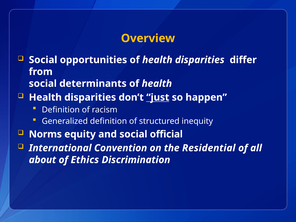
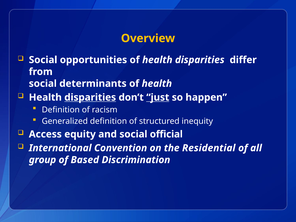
disparities underline: none -> present (90, 97)
Norms: Norms -> Access (45, 134)
about: about -> group (42, 160)
Ethics: Ethics -> Based (85, 160)
